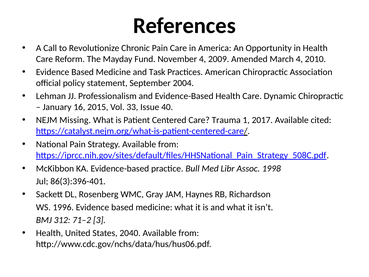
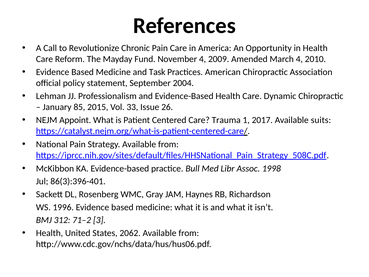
16: 16 -> 85 (79, 107)
40: 40 -> 26 (167, 107)
Missing: Missing -> Appoint (75, 120)
cited: cited -> suits (321, 120)
2040: 2040 -> 2062 (130, 233)
